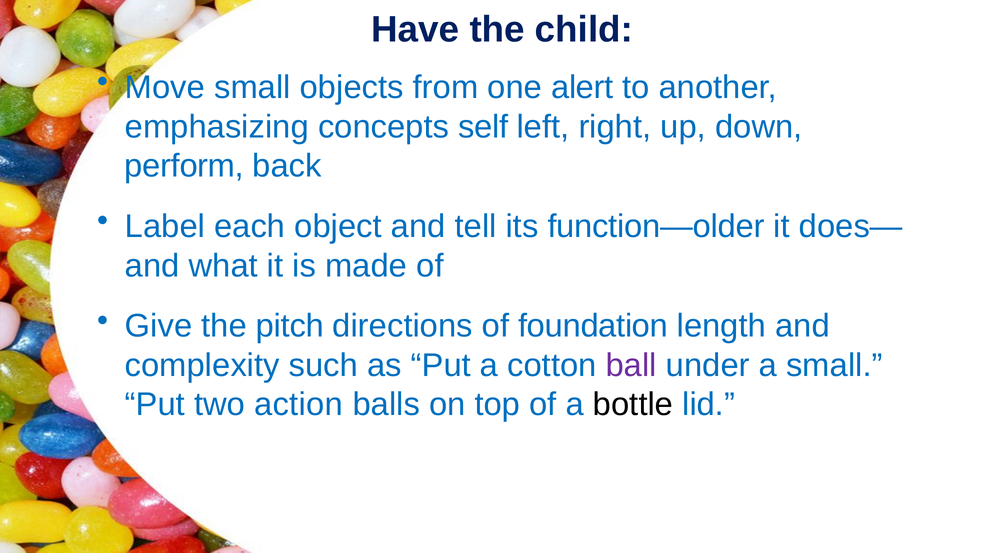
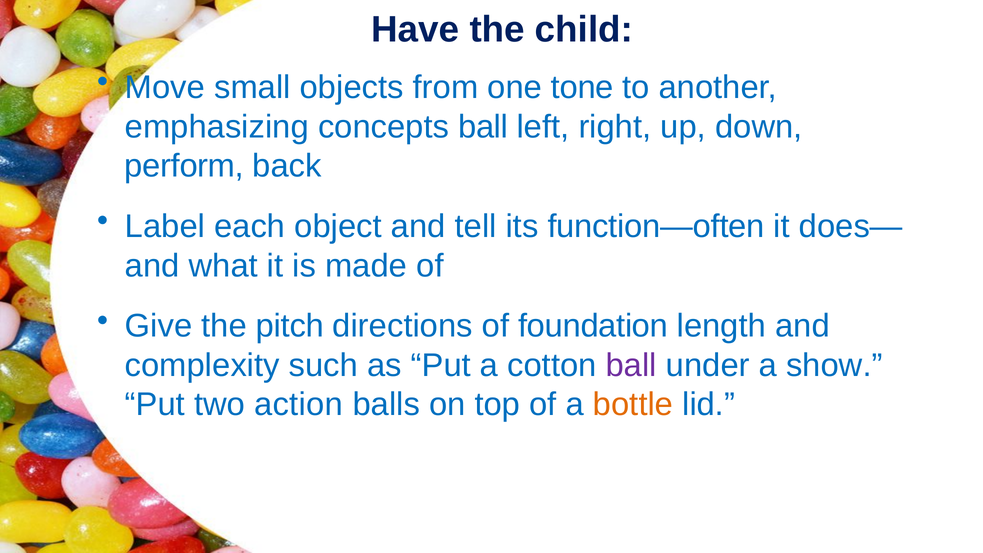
alert: alert -> tone (582, 87)
concepts self: self -> ball (483, 127)
function—older: function—older -> function—often (656, 226)
a small: small -> show (834, 365)
bottle colour: black -> orange (633, 405)
